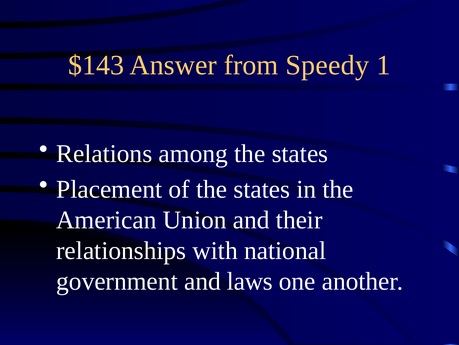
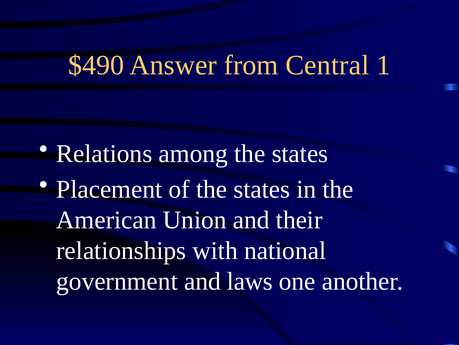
$143: $143 -> $490 (96, 65)
Speedy: Speedy -> Central (327, 65)
